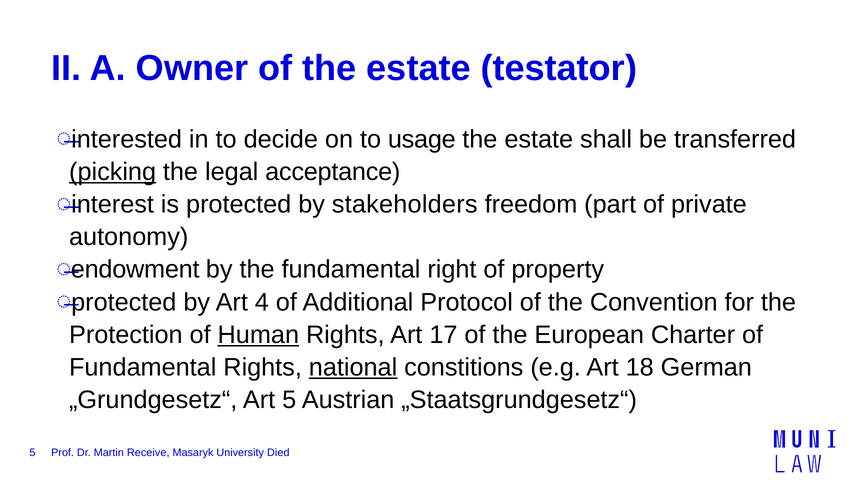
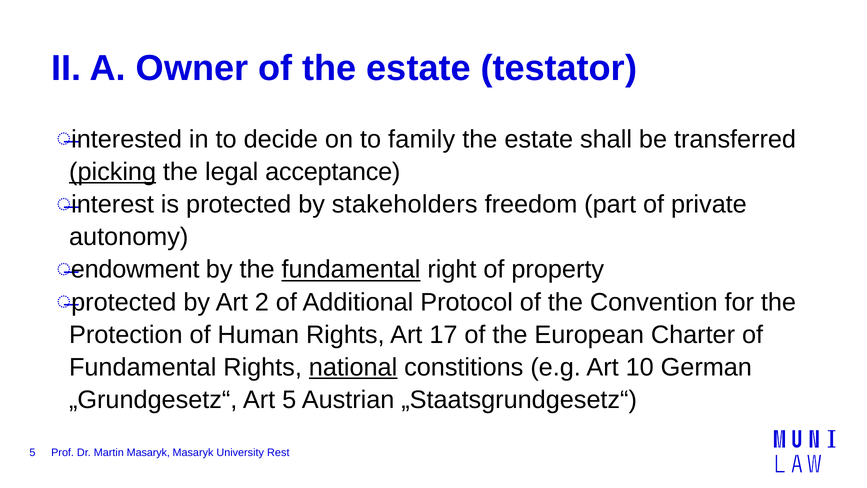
usage: usage -> family (422, 139)
fundamental underline: none -> present (351, 269)
4: 4 -> 2 (262, 302)
Human underline: present -> none (258, 334)
18: 18 -> 10 (640, 367)
Martin Receive: Receive -> Masaryk (148, 453)
Died: Died -> Rest (278, 453)
